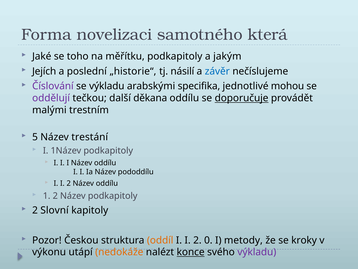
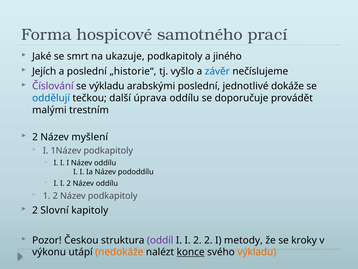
novelizaci: novelizaci -> hospicové (114, 35)
která: která -> prací (267, 35)
toho: toho -> smrt (78, 56)
měřítku: měřítku -> ukazuje (125, 56)
jakým: jakým -> jiného (227, 56)
násilí: násilí -> vyšlo (182, 71)
arabskými specifika: specifika -> poslední (199, 86)
mohou: mohou -> dokáže (288, 86)
oddělují colour: purple -> blue (51, 98)
děkana: děkana -> úprava (150, 98)
doporučuje underline: present -> none (242, 98)
5: 5 -> 2 (35, 137)
trestání: trestání -> myšlení (90, 137)
oddíl colour: orange -> purple (160, 240)
2 0: 0 -> 2 (208, 240)
výkladu colour: purple -> orange (257, 252)
